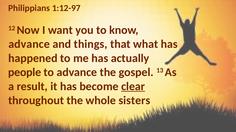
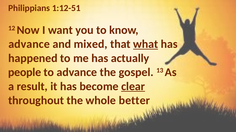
1:12-97: 1:12-97 -> 1:12-51 (66, 8)
things: things -> mixed (91, 44)
what underline: none -> present (146, 44)
sisters: sisters -> better (134, 101)
